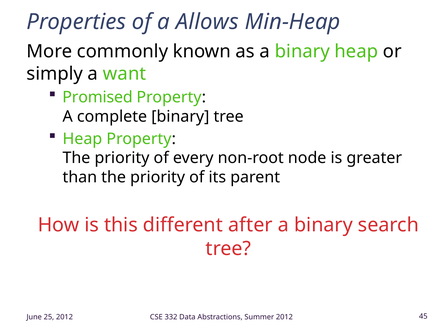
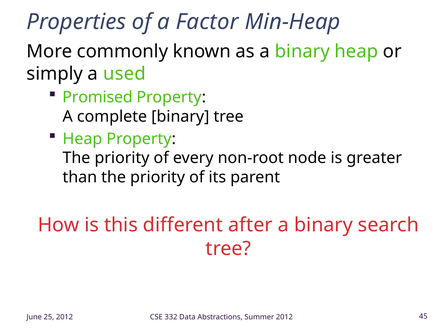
Allows: Allows -> Factor (207, 22)
want: want -> used (125, 74)
